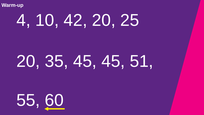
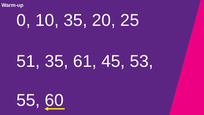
4: 4 -> 0 (24, 20)
10 42: 42 -> 35 (75, 20)
20: 20 -> 51 (28, 61)
35 45: 45 -> 61 (85, 61)
51: 51 -> 53 (142, 61)
